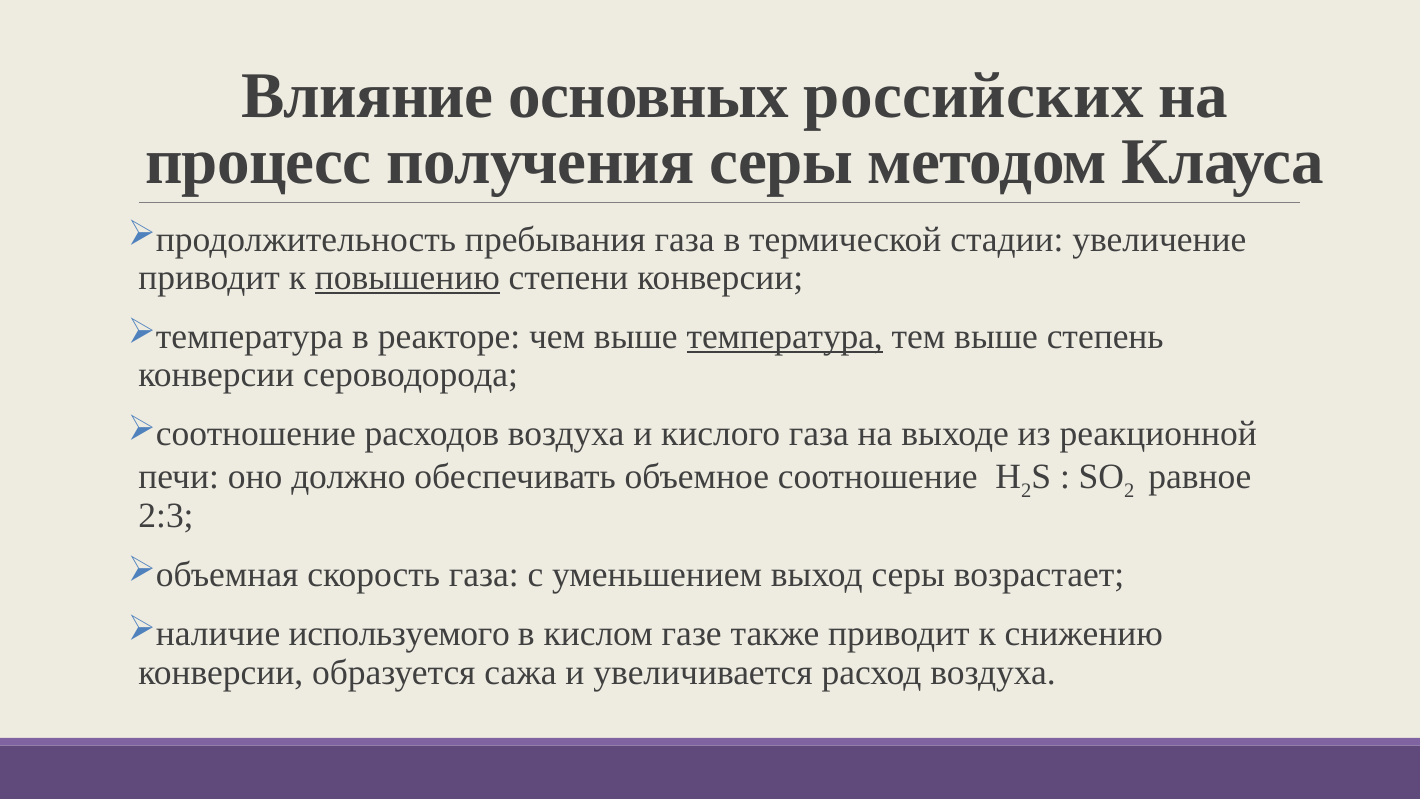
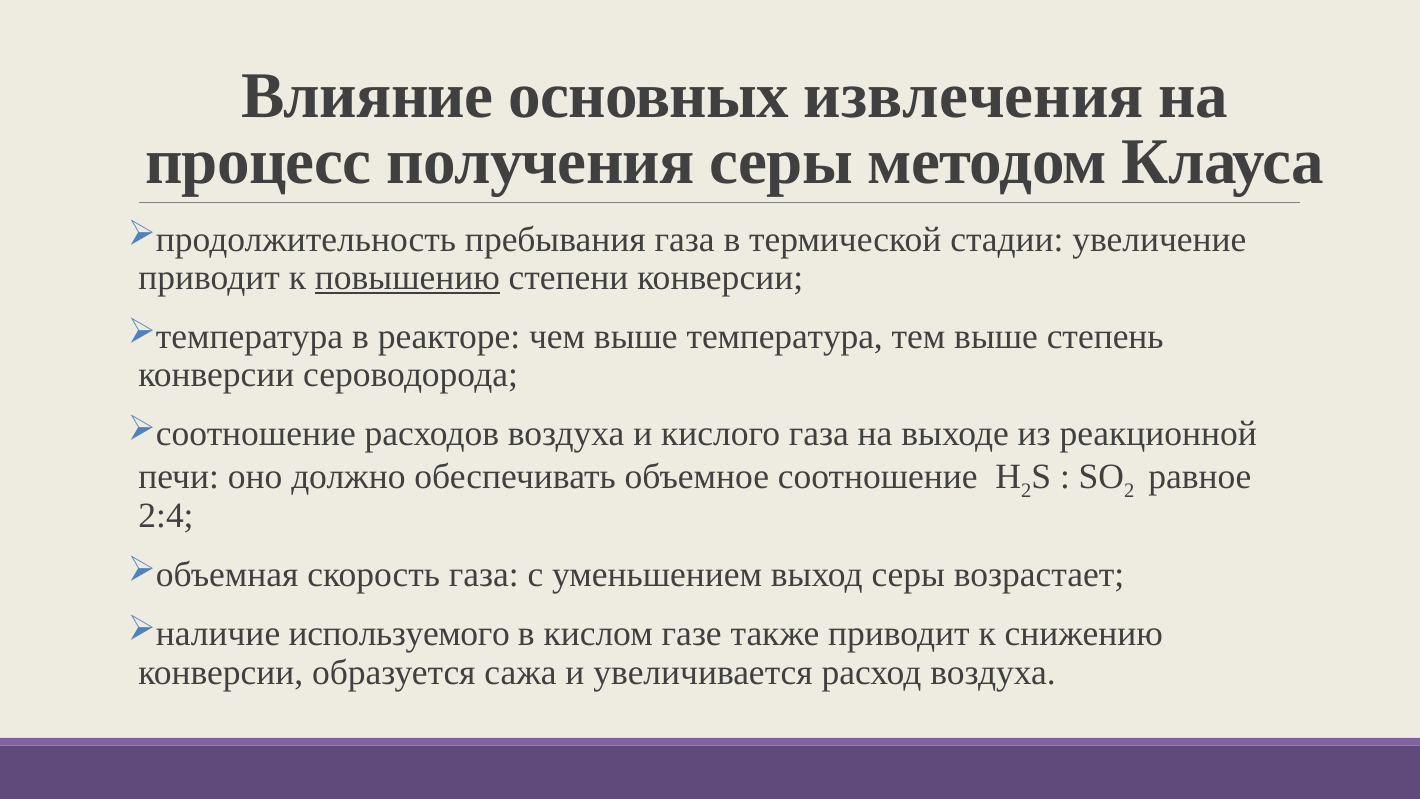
российских: российских -> извлечения (974, 96)
температура underline: present -> none (785, 337)
2:3: 2:3 -> 2:4 (166, 516)
